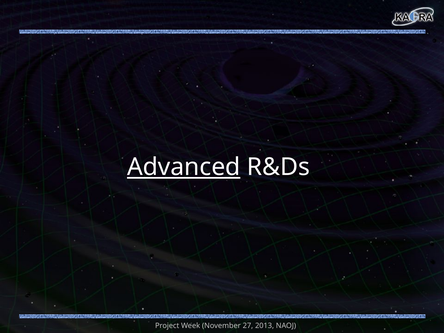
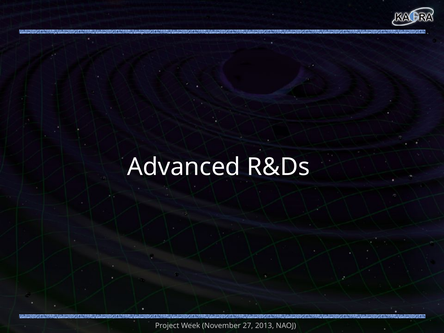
Advanced underline: present -> none (184, 167)
